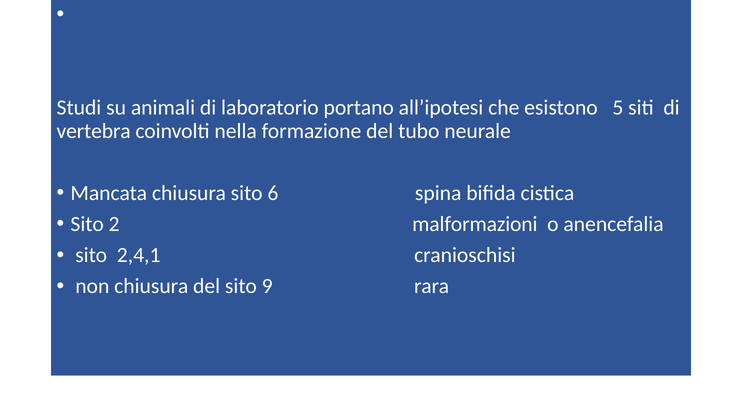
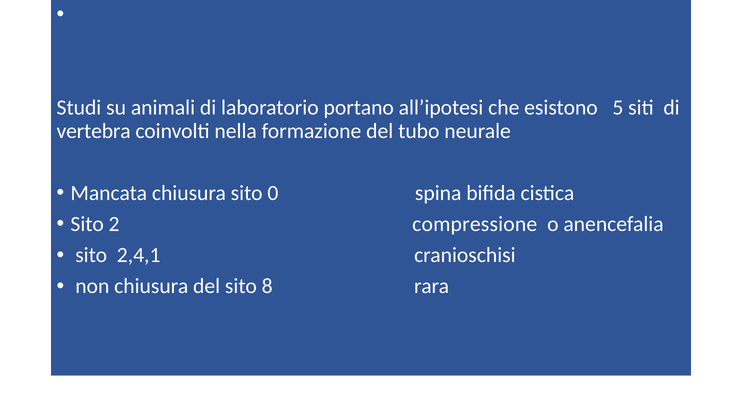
6: 6 -> 0 (273, 193)
malformazioni: malformazioni -> compressione (475, 224)
9: 9 -> 8 (267, 287)
